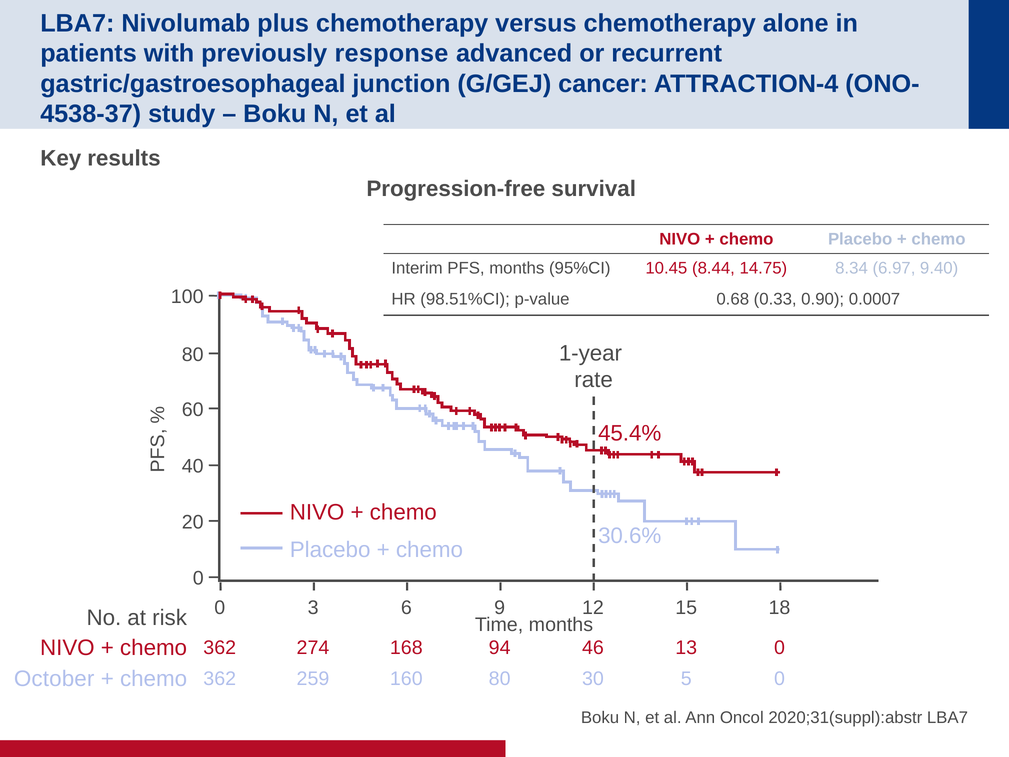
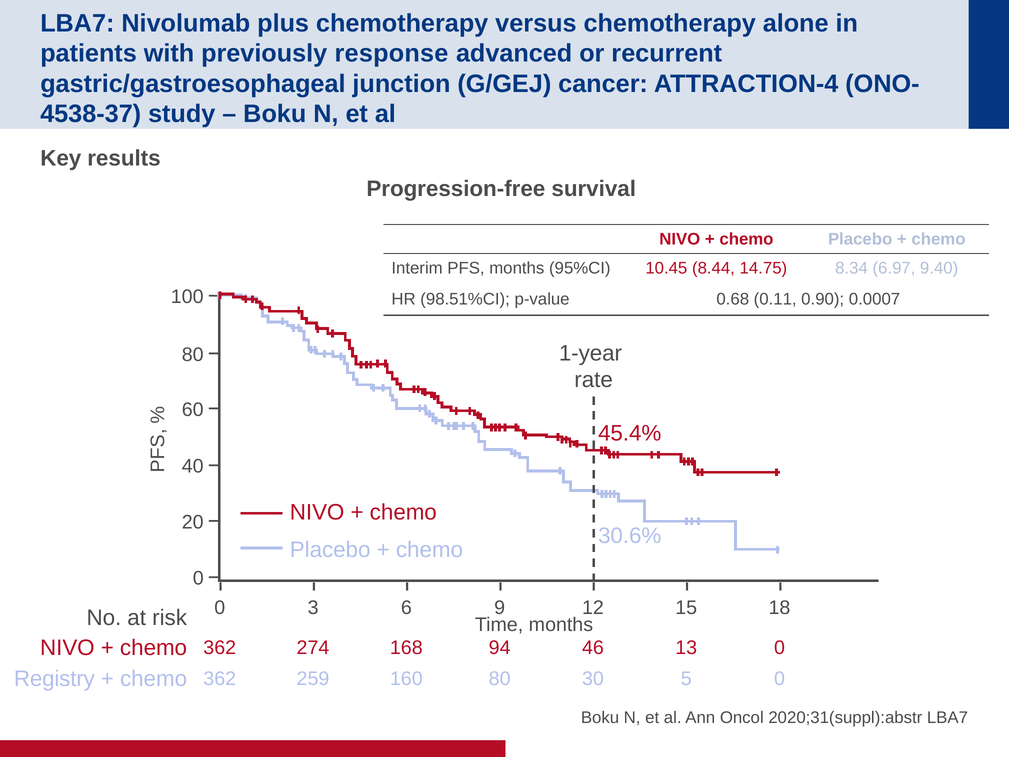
0.33: 0.33 -> 0.11 (775, 299)
October: October -> Registry (54, 679)
